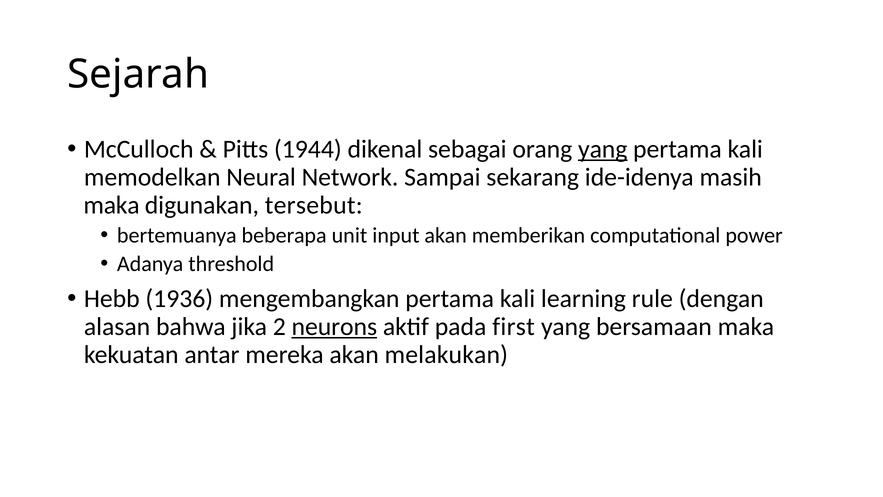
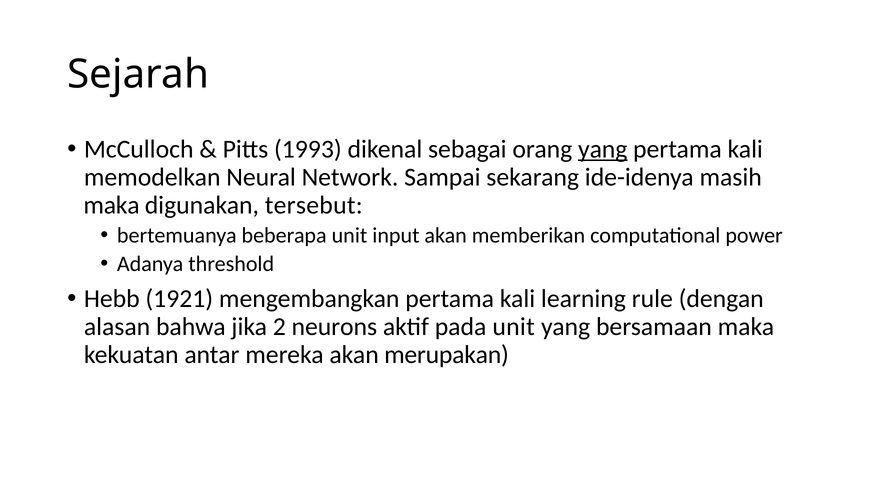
1944: 1944 -> 1993 (308, 149)
1936: 1936 -> 1921 (179, 299)
neurons underline: present -> none (334, 327)
pada first: first -> unit (514, 327)
melakukan: melakukan -> merupakan (447, 354)
